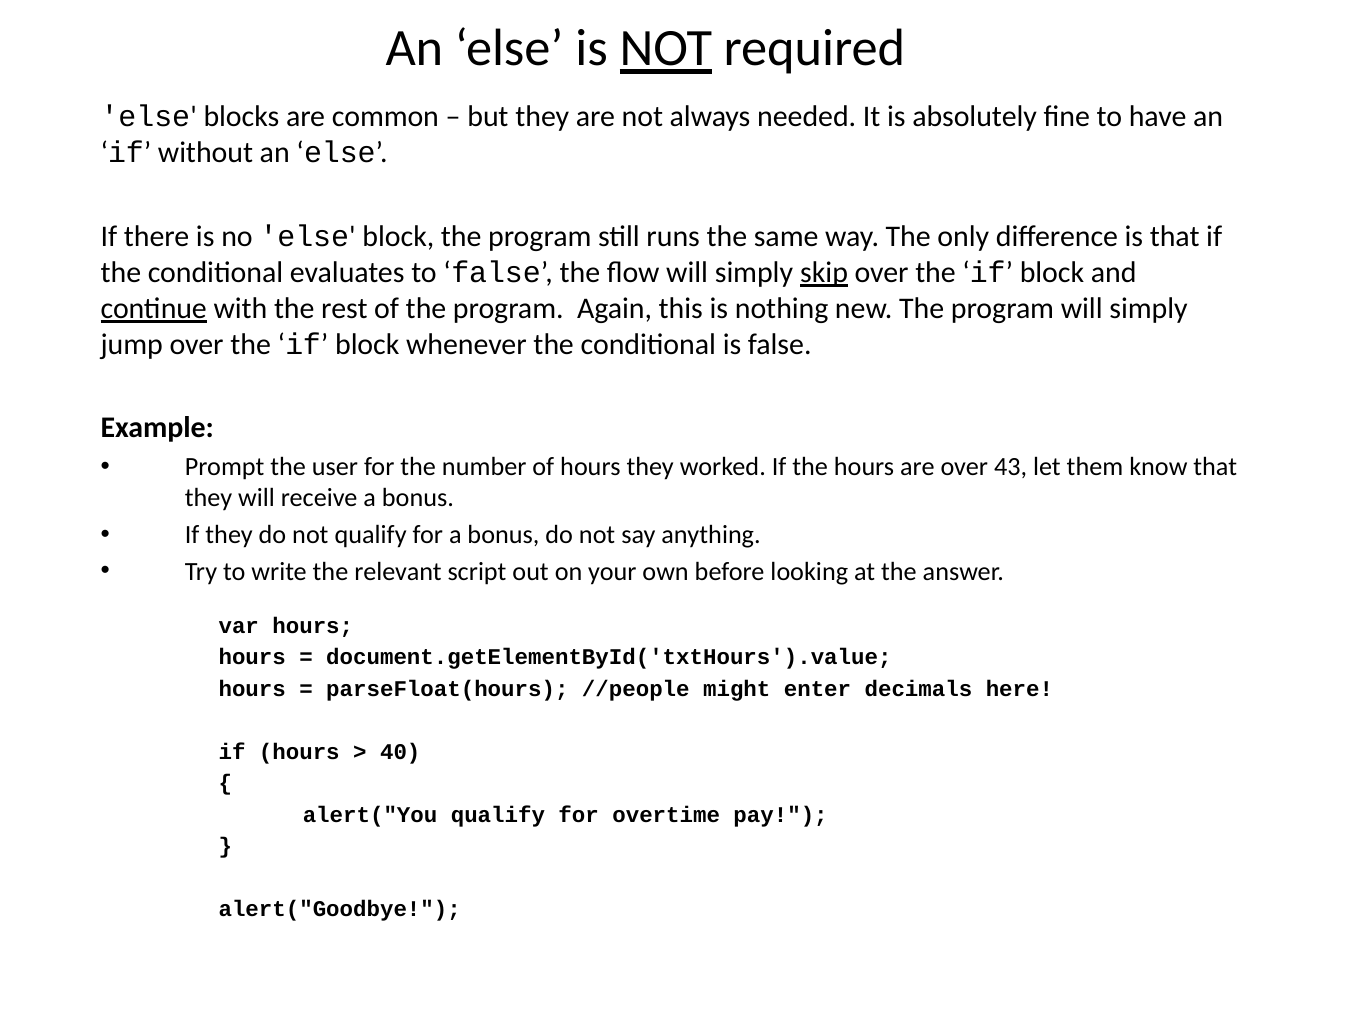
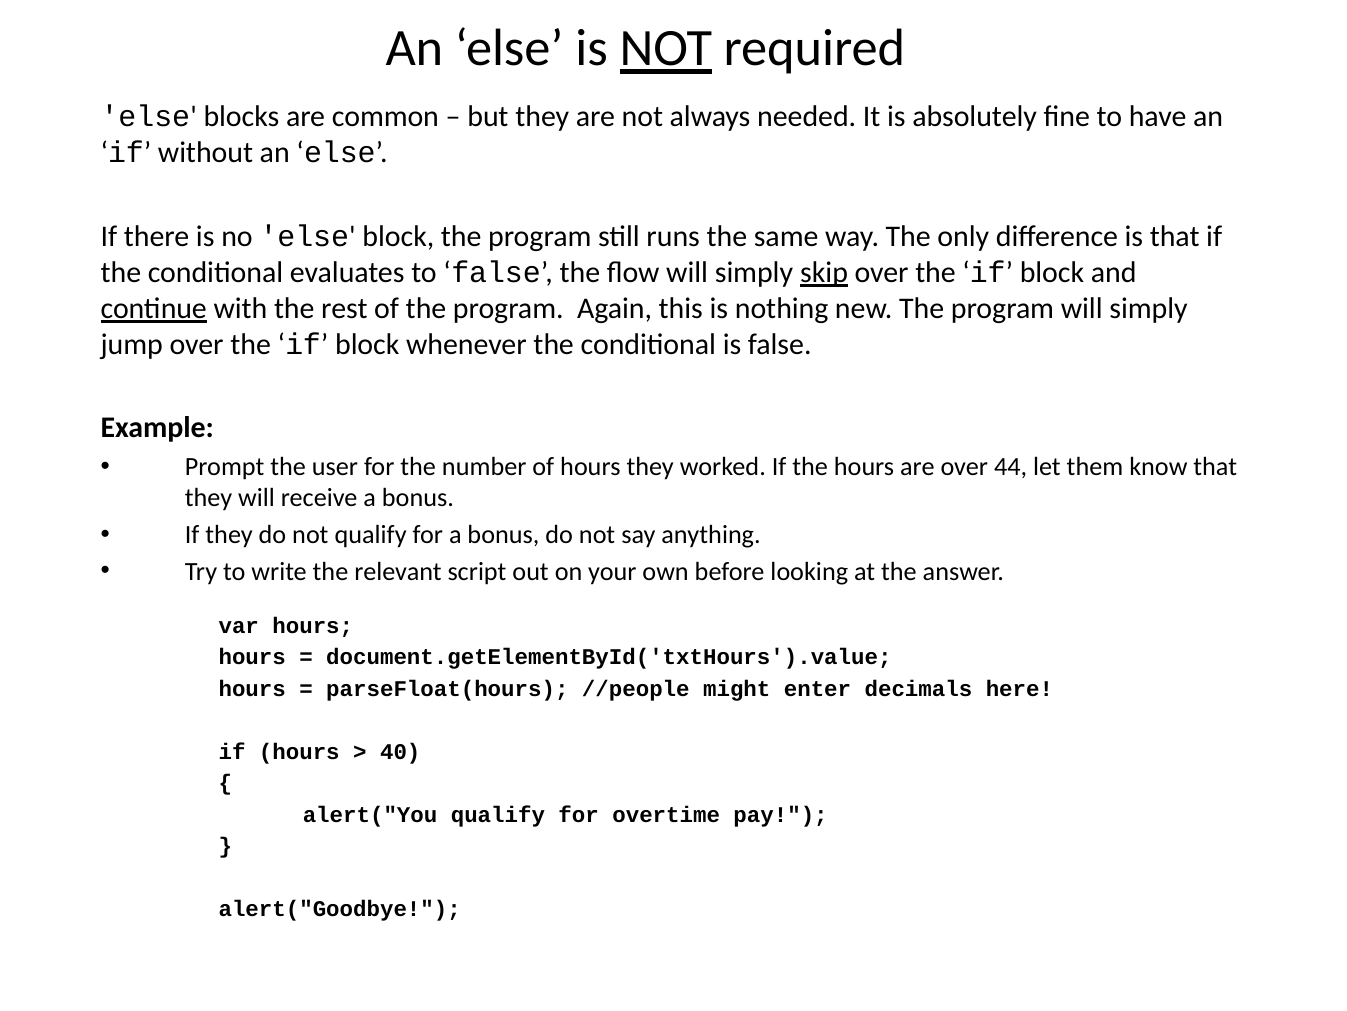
43: 43 -> 44 (1011, 466)
